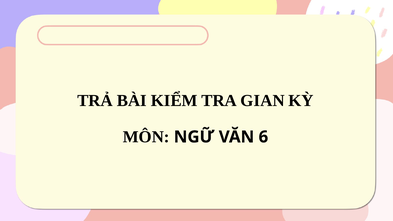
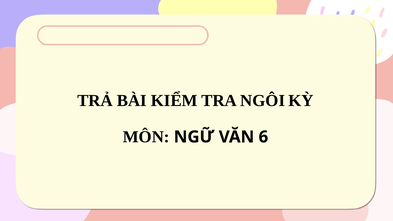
GIAN: GIAN -> NGÔI (263, 101)
